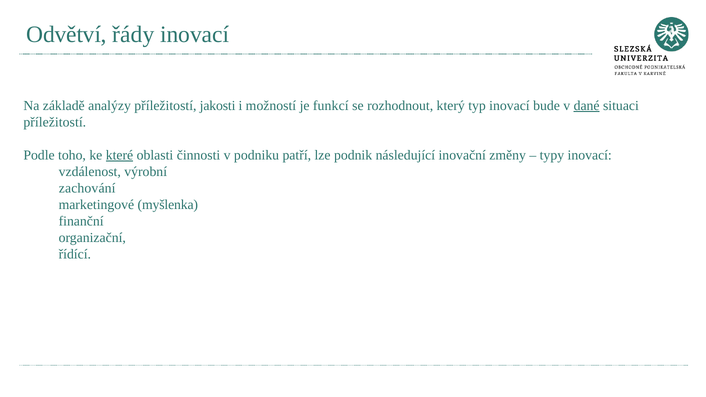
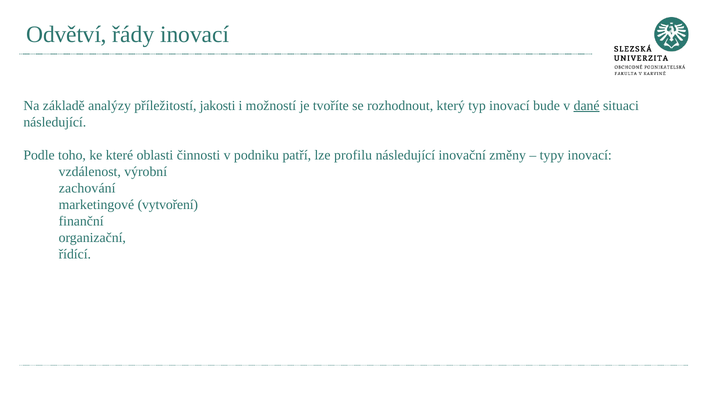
funkcí: funkcí -> tvoříte (331, 106)
příležitostí: příležitostí -> následující (55, 122)
které underline: present -> none (119, 155)
podnik: podnik -> profilu (353, 155)
myšlenka: myšlenka -> vytvoření (168, 205)
